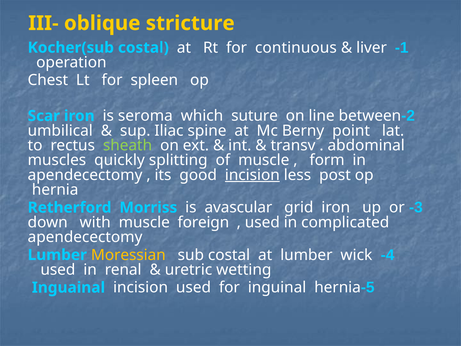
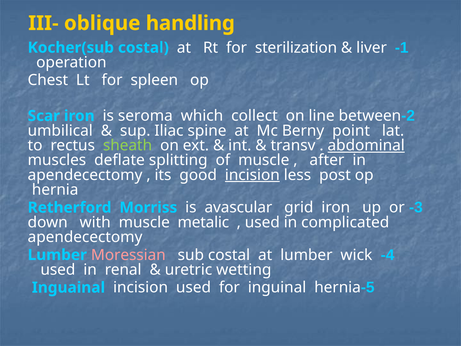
stricture: stricture -> handling (190, 23)
continuous: continuous -> sterilization (296, 48)
suture: suture -> collect (254, 116)
abdominal underline: none -> present (366, 145)
quickly: quickly -> deflate (120, 160)
form: form -> after (327, 160)
foreign: foreign -> metalic (203, 222)
Moressian colour: yellow -> pink (128, 255)
